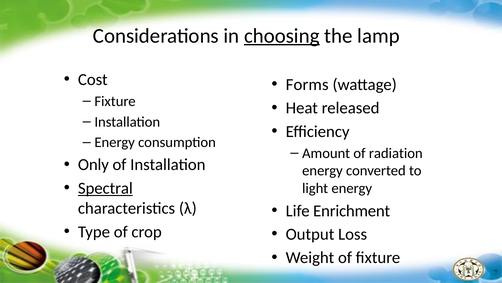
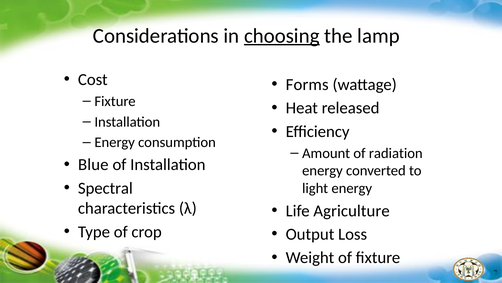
Only: Only -> Blue (93, 164)
Spectral underline: present -> none (105, 188)
Enrichment: Enrichment -> Agriculture (352, 210)
